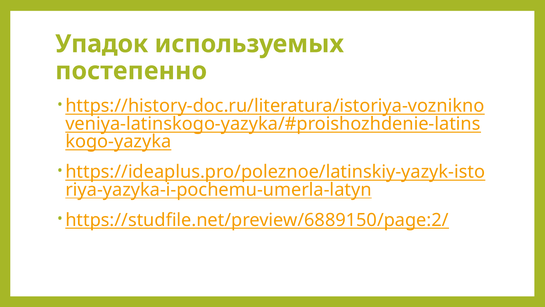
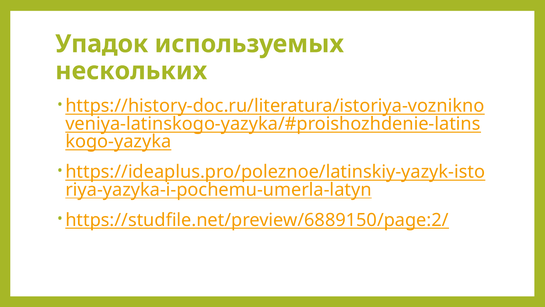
постепенно: постепенно -> нескольких (131, 71)
